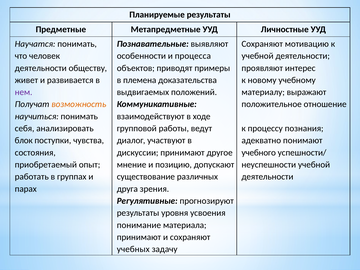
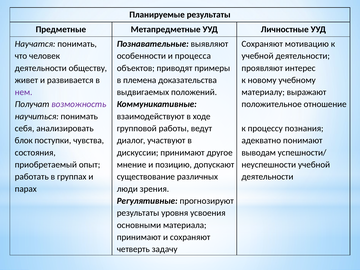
возможность colour: orange -> purple (79, 104)
учебного: учебного -> выводам (259, 153)
друга: друга -> люди (127, 189)
понимание: понимание -> основными (139, 225)
учебных: учебных -> четверть (133, 249)
